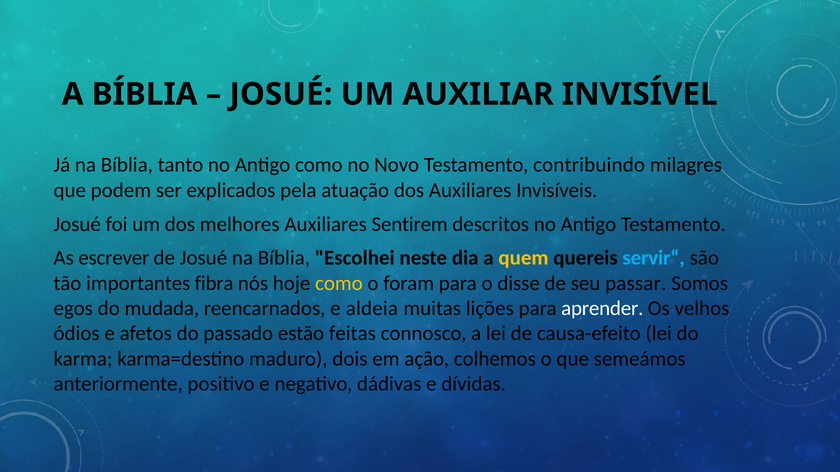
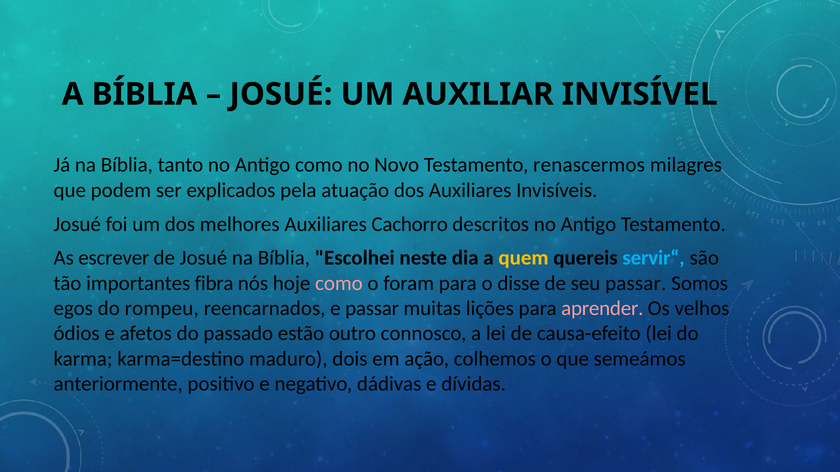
contribuindo: contribuindo -> renascermos (589, 165)
Sentirem: Sentirem -> Cachorro (410, 224)
como colour: yellow -> pink (339, 283)
mudada: mudada -> rompeu (162, 309)
e aldeia: aldeia -> passar (372, 309)
aprender colour: white -> pink (602, 309)
feitas: feitas -> outro (352, 334)
